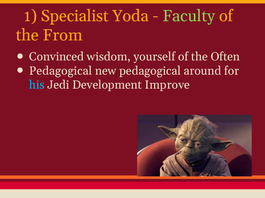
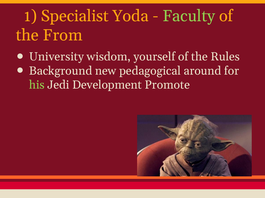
Convinced: Convinced -> University (56, 57)
Often: Often -> Rules (225, 57)
Pedagogical: Pedagogical -> Background (61, 71)
his colour: light blue -> light green (37, 85)
Improve: Improve -> Promote (167, 85)
